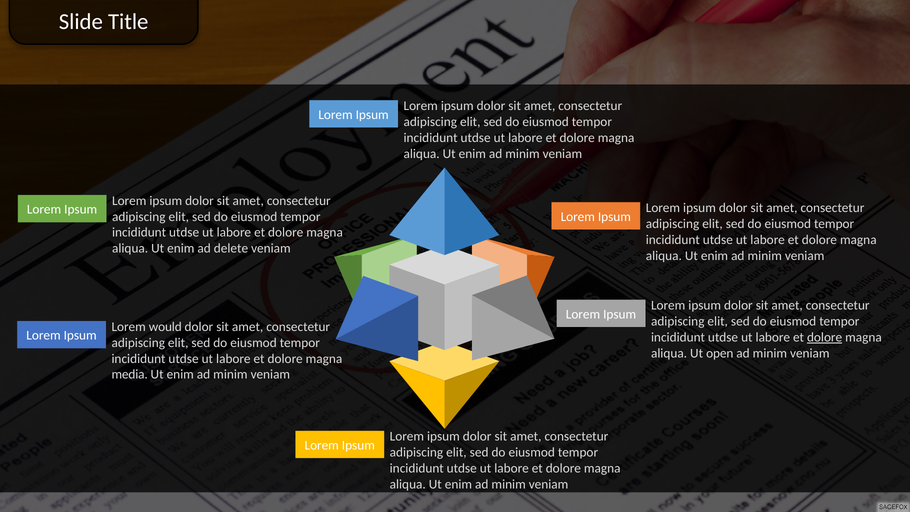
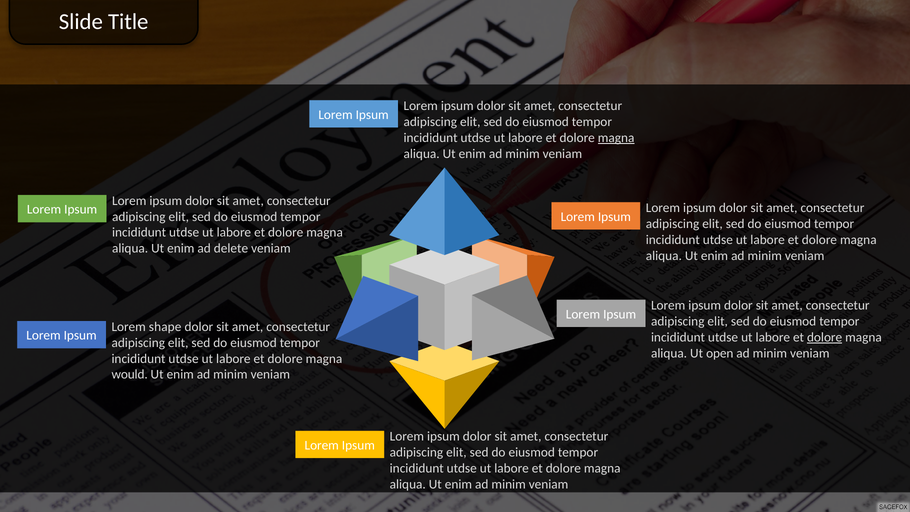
magna underline: none -> present (616, 138)
would: would -> shape (165, 327)
media: media -> would (130, 375)
